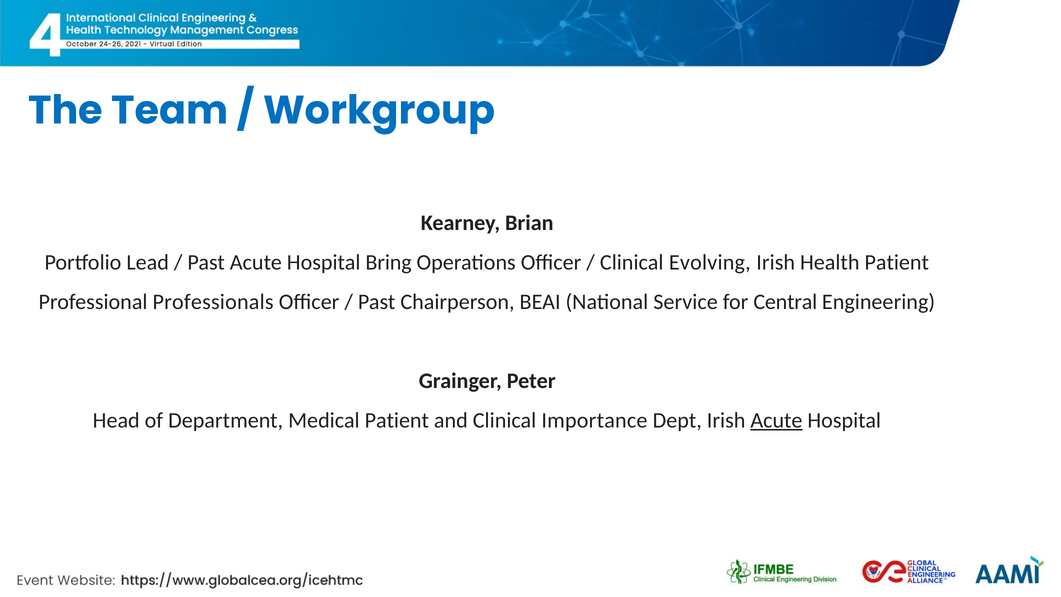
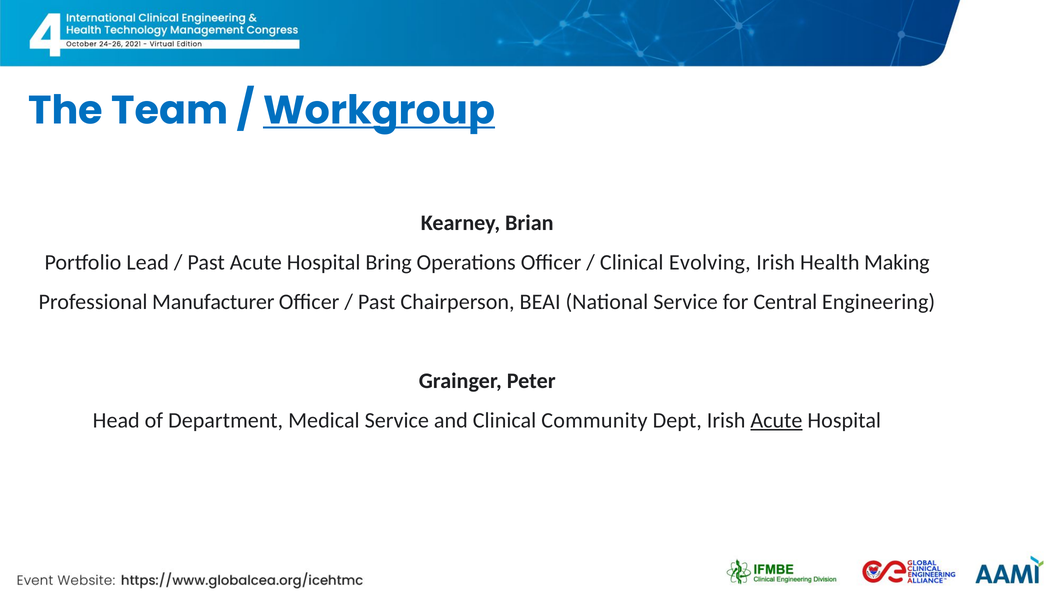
Workgroup underline: none -> present (379, 110)
Health Patient: Patient -> Making (897, 262)
Professionals: Professionals -> Manufacturer (213, 302)
Medical Patient: Patient -> Service (397, 420)
Importance: Importance -> Community (594, 420)
